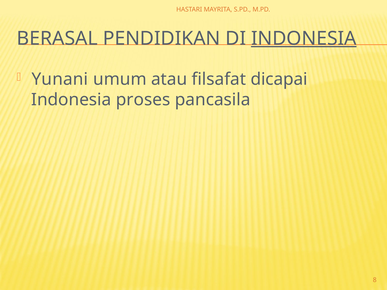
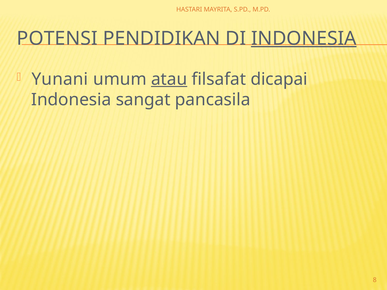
BERASAL: BERASAL -> POTENSI (57, 38)
atau underline: none -> present (169, 79)
proses: proses -> sangat (143, 100)
